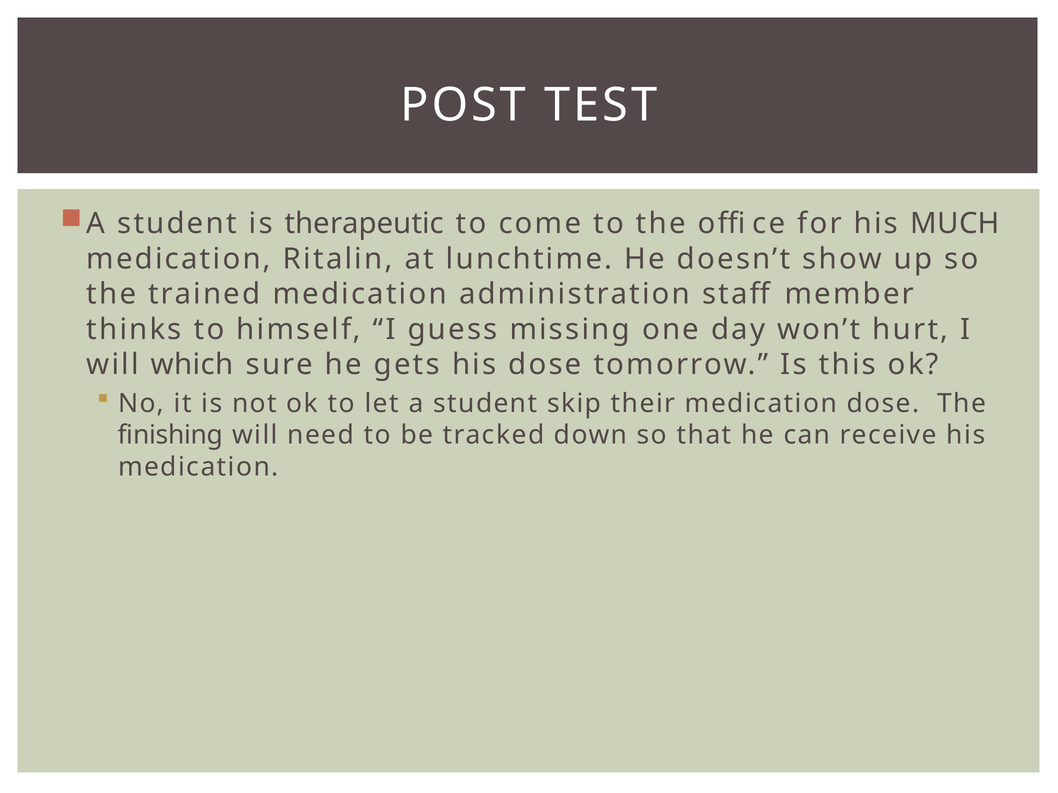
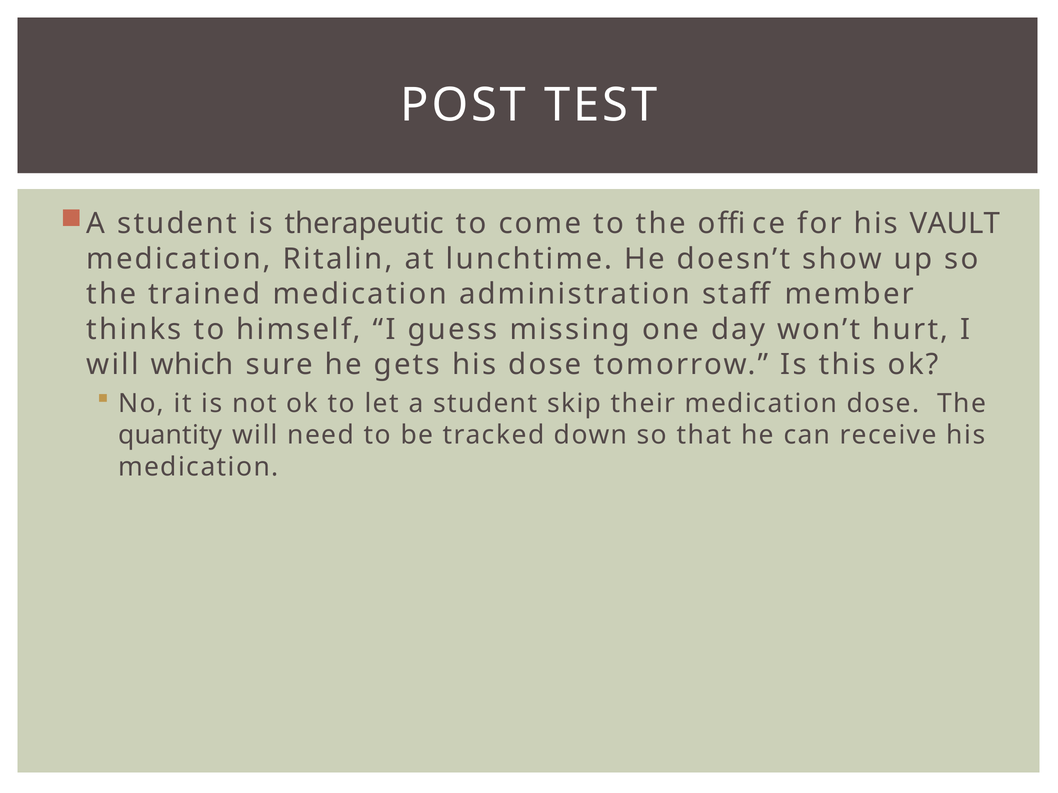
MUCH: MUCH -> VAULT (955, 224)
finishing: finishing -> quantity (170, 435)
